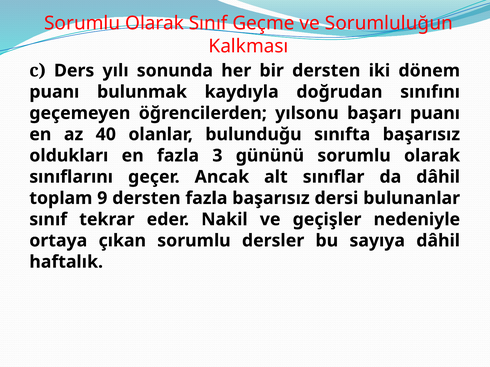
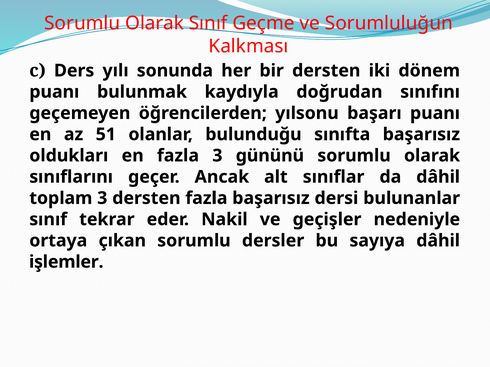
40: 40 -> 51 (106, 135)
toplam 9: 9 -> 3 (102, 198)
haftalık: haftalık -> işlemler (66, 262)
